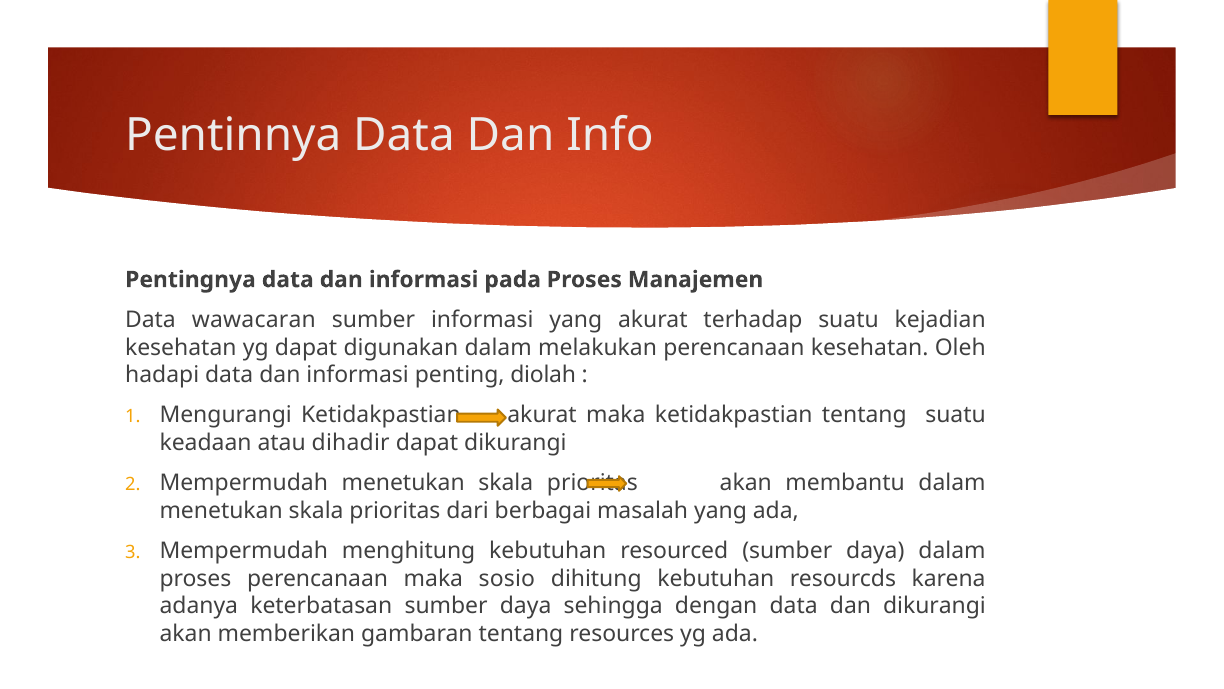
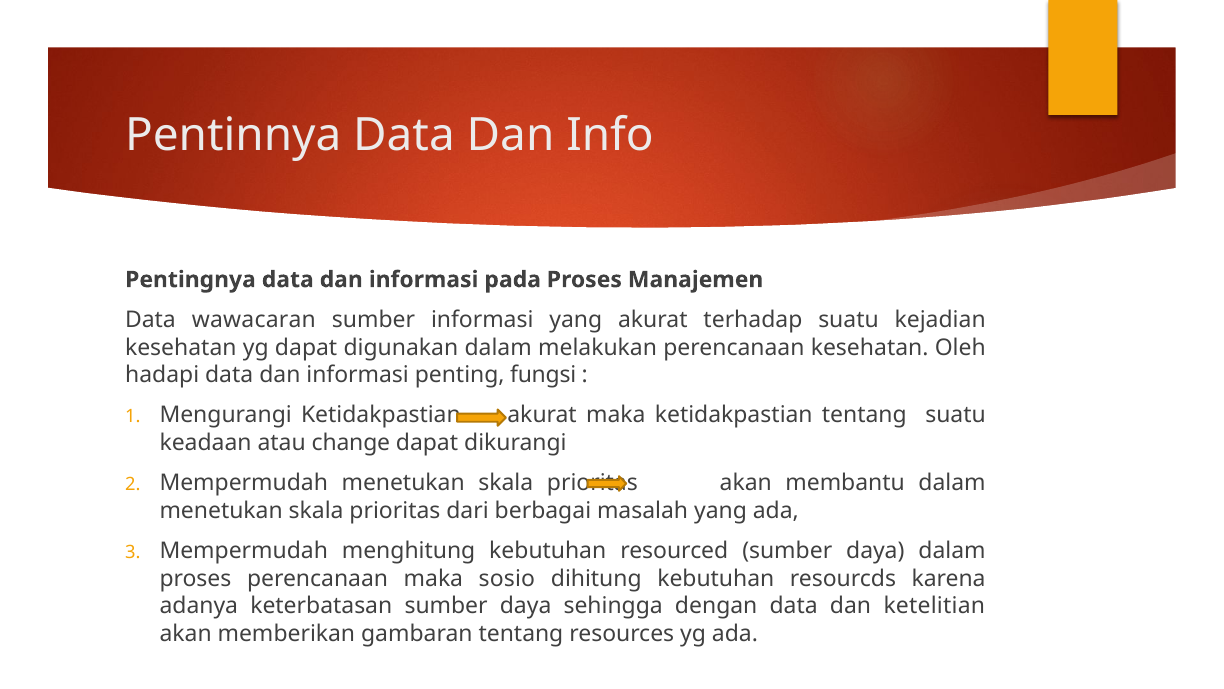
diolah: diolah -> fungsi (543, 375)
dihadir: dihadir -> change (351, 443)
dan dikurangi: dikurangi -> ketelitian (934, 606)
